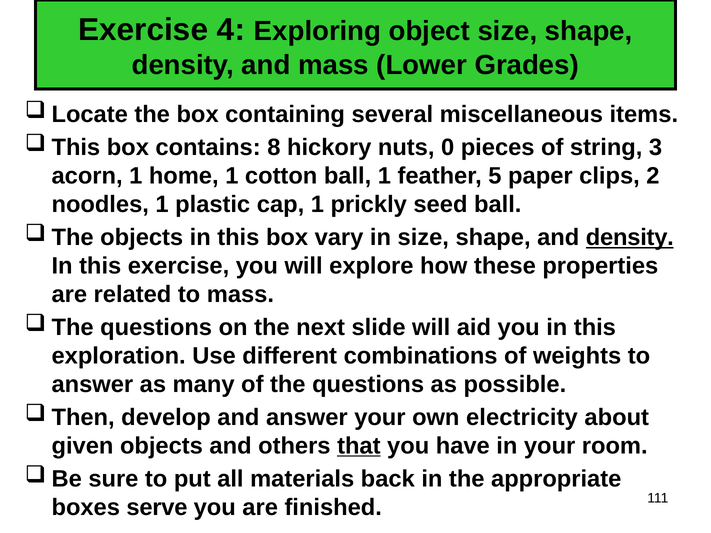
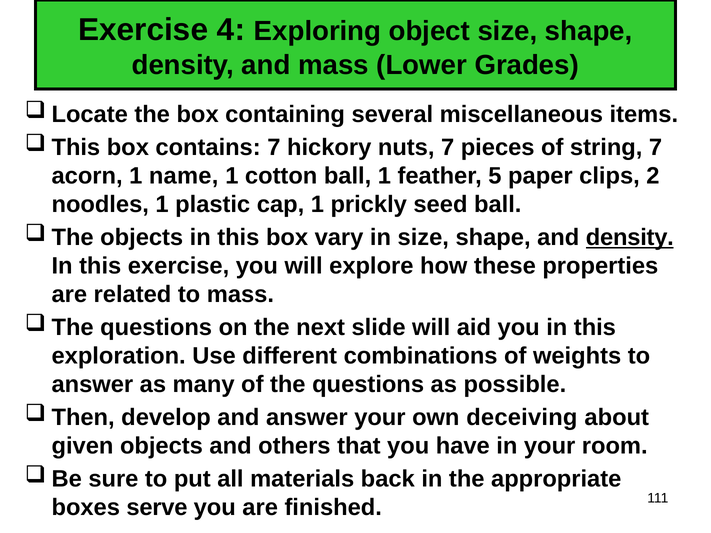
contains 8: 8 -> 7 (274, 147)
nuts 0: 0 -> 7 (448, 147)
string 3: 3 -> 7 (656, 147)
home: home -> name (184, 176)
electricity: electricity -> deceiving (522, 418)
that underline: present -> none (359, 446)
